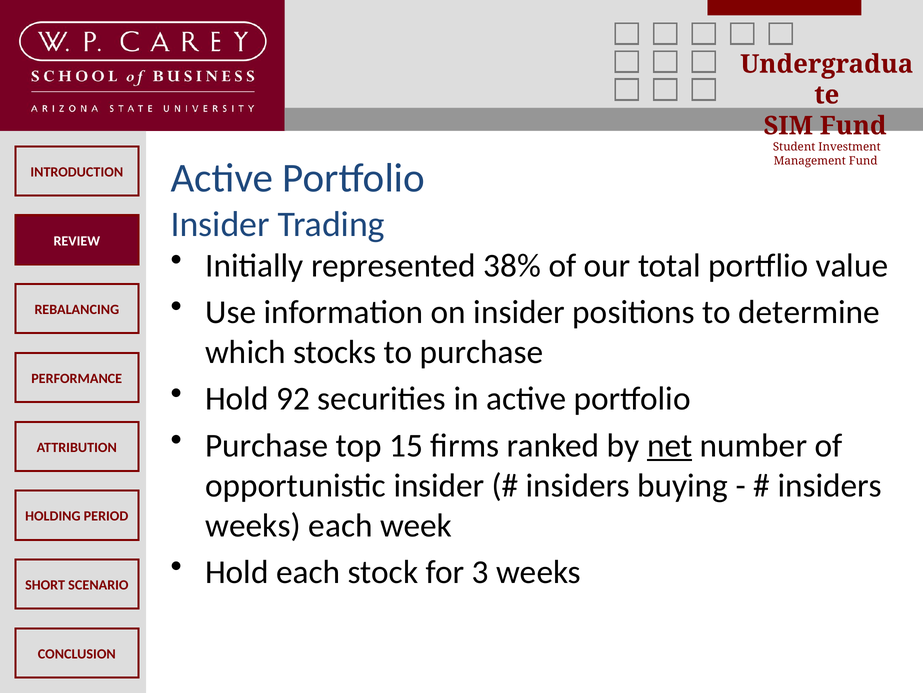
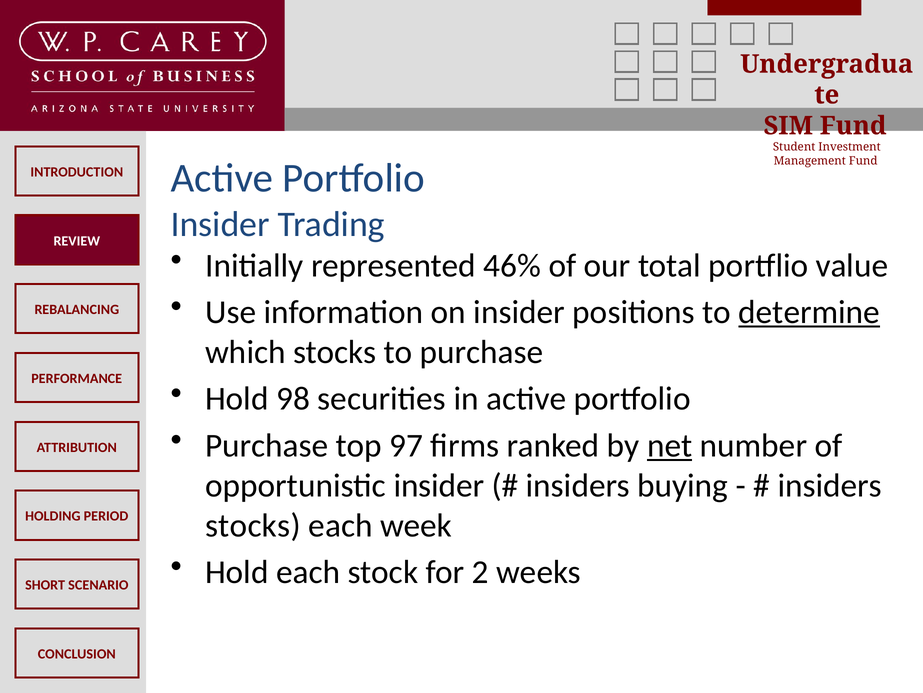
38%: 38% -> 46% (512, 265)
determine underline: none -> present (809, 312)
92: 92 -> 98 (293, 399)
15: 15 -> 97 (406, 445)
weeks: weeks -> stocks (253, 525)
3: 3 -> 2 (480, 572)
